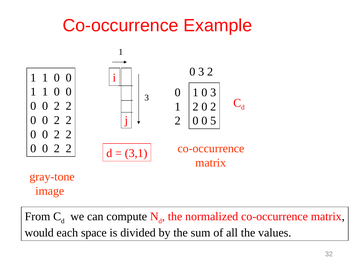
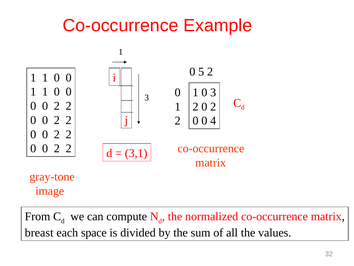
3: 3 -> 5 (201, 72)
5: 5 -> 4 (213, 121)
would: would -> breast (39, 232)
